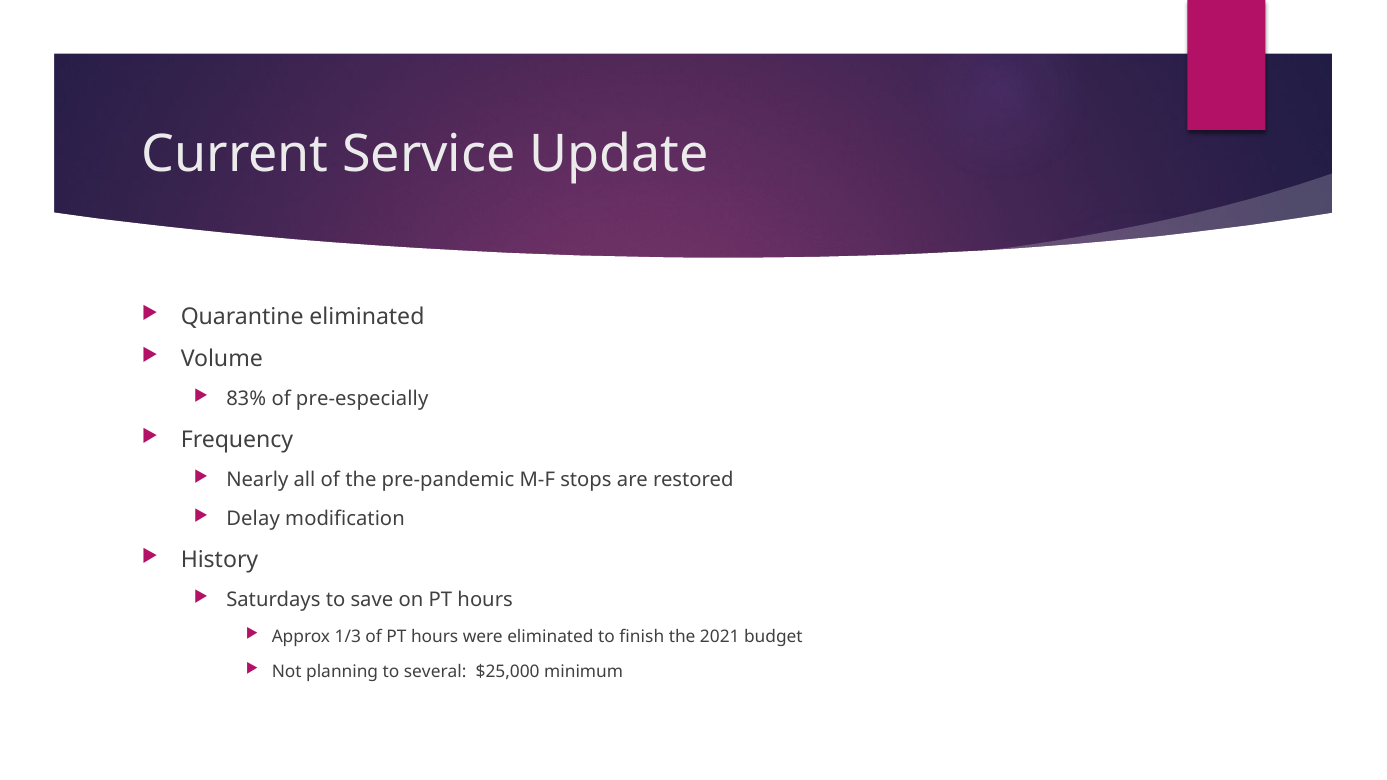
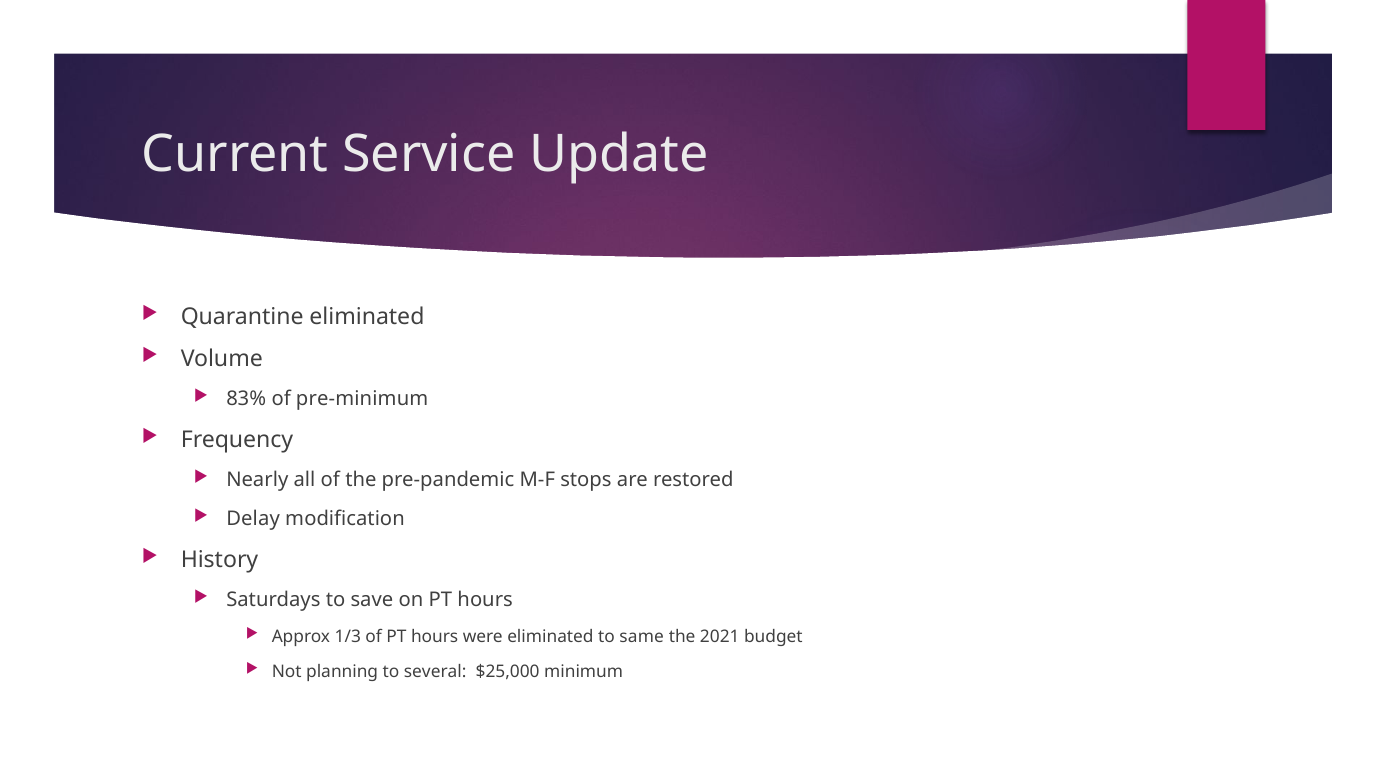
pre-especially: pre-especially -> pre-minimum (362, 399)
finish: finish -> same (642, 637)
